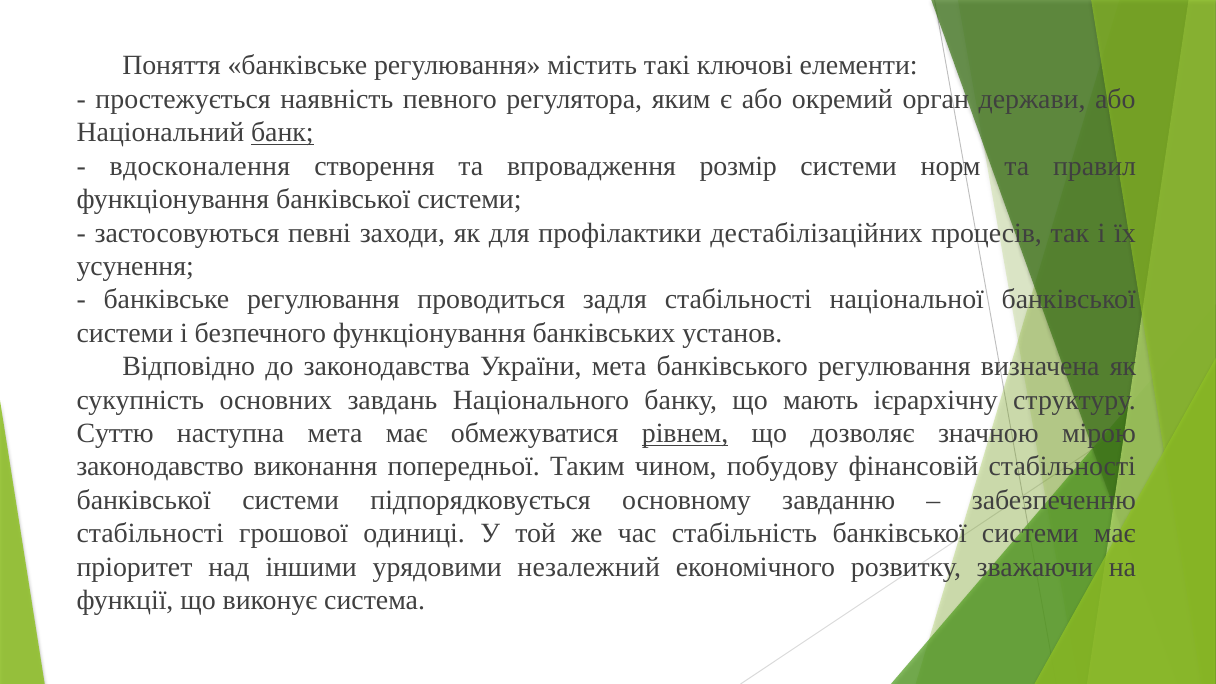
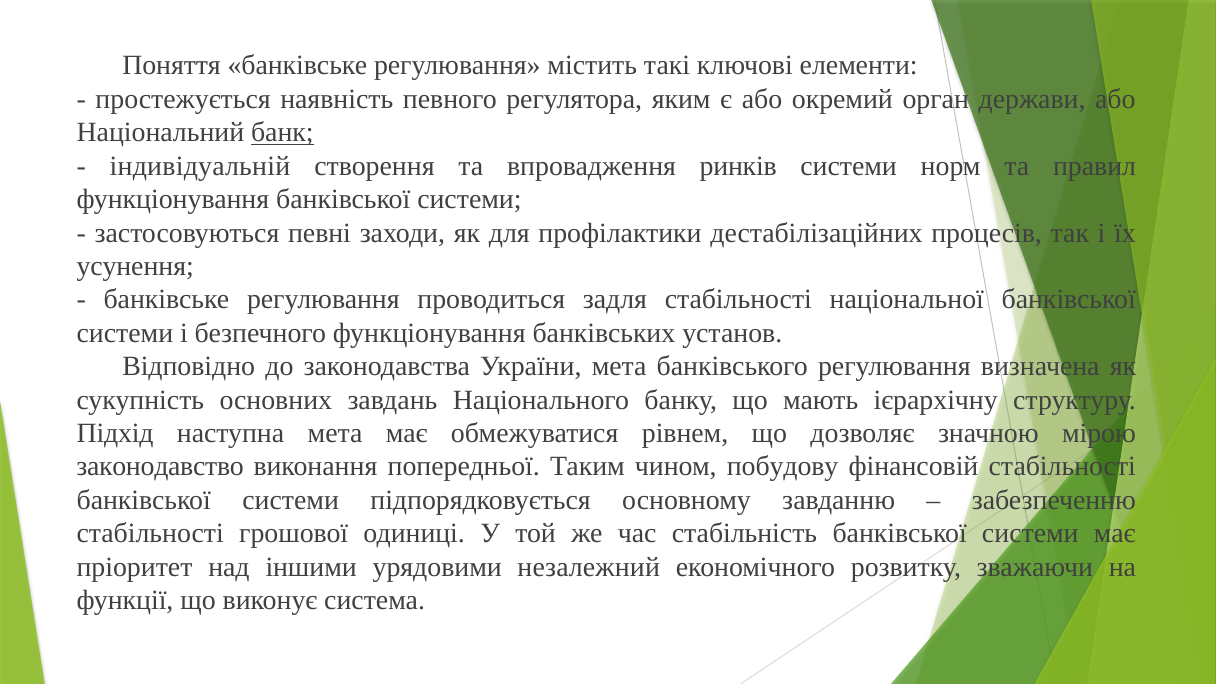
вдосконалення: вдосконалення -> індивідуальній (200, 166)
розмір: розмір -> ринків (738, 166)
Суттю: Суттю -> Підхід (115, 433)
рівнем underline: present -> none (685, 433)
